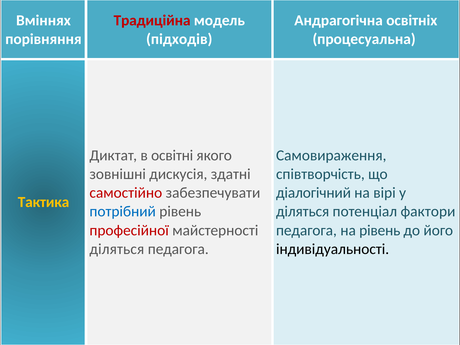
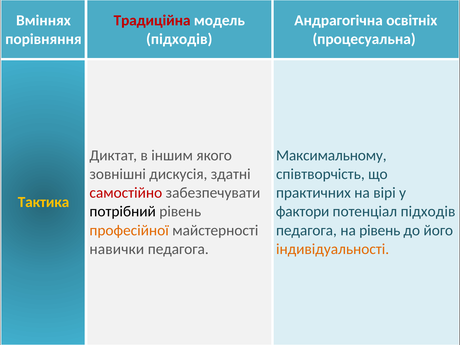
освітні: освітні -> іншим (172, 155)
Самовираження: Самовираження -> Максимальному (331, 155)
діалогічний: діалогічний -> практичних (313, 193)
потрібний colour: blue -> black (123, 212)
діляться: діляться -> фактори (303, 212)
потенціал фактори: фактори -> підходів (428, 212)
професійної colour: red -> orange (129, 230)
діляться: діляться -> навички (117, 249)
індивідуальності colour: black -> orange (333, 249)
